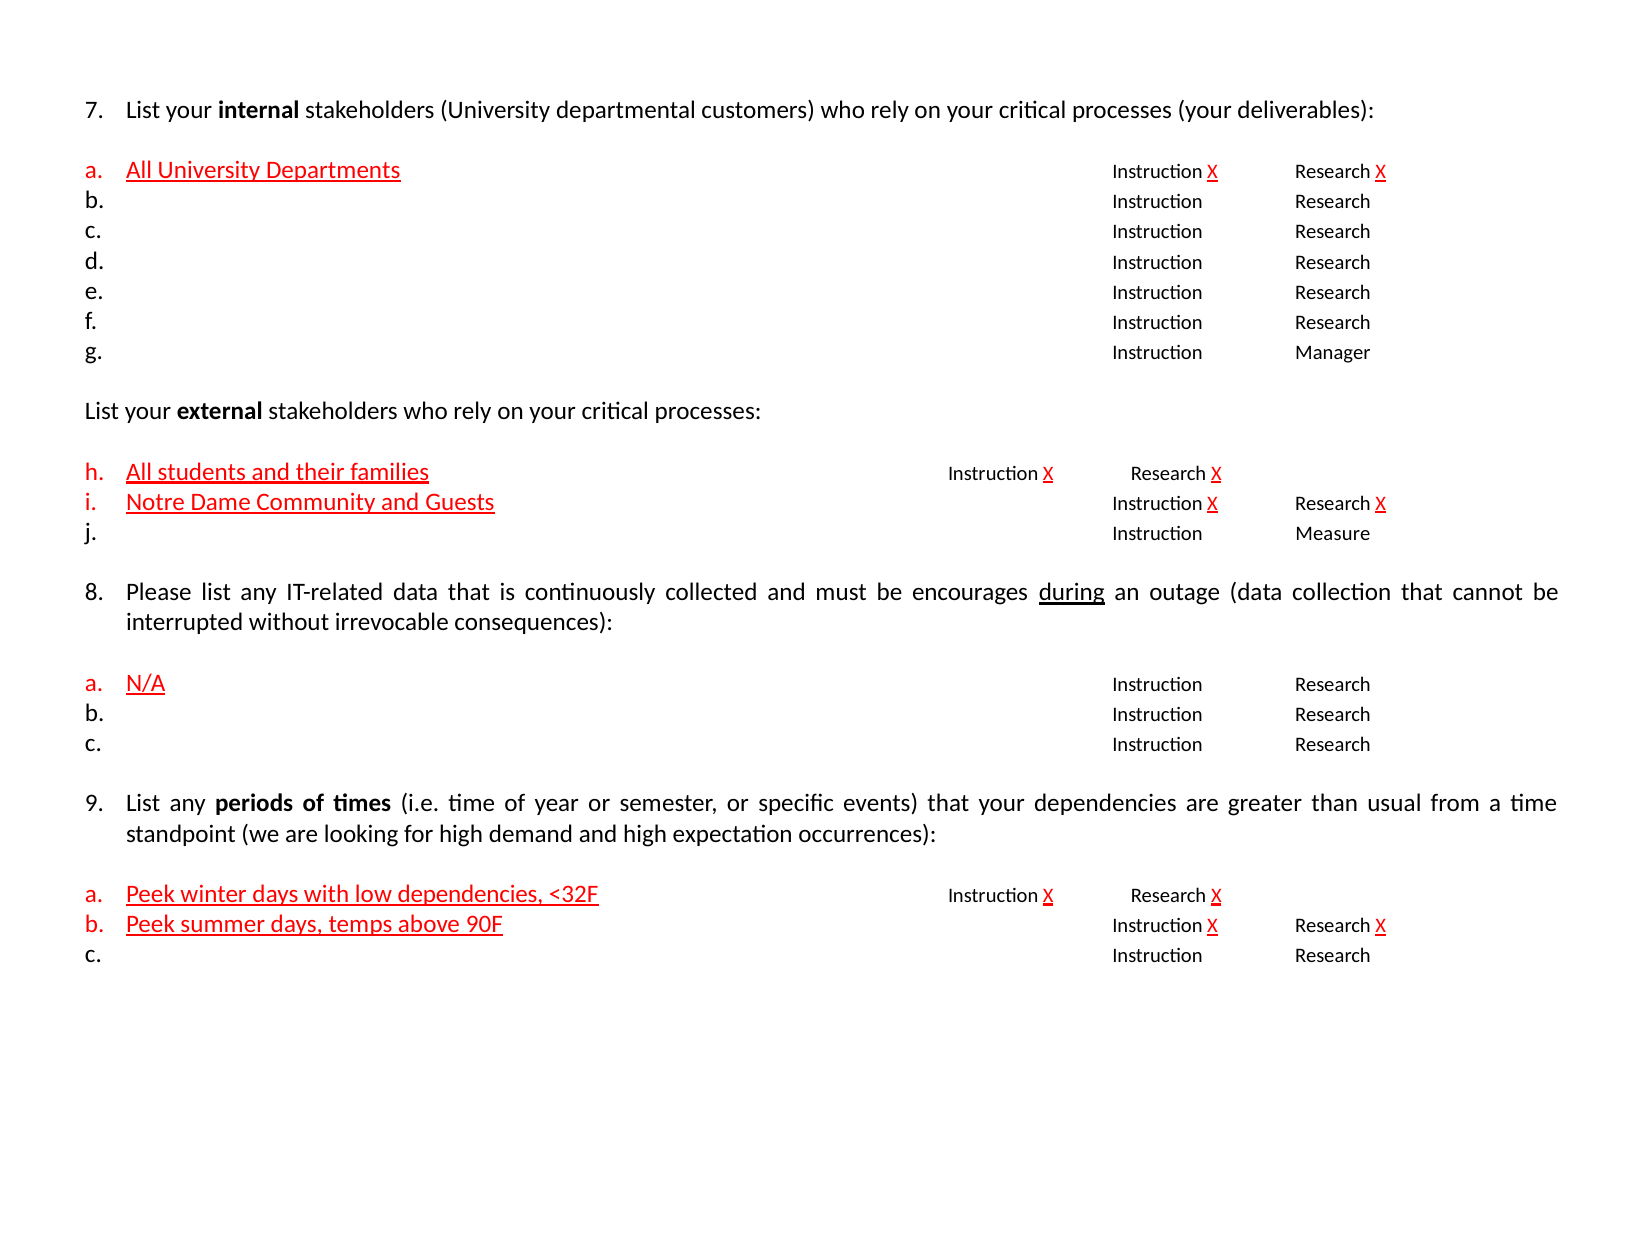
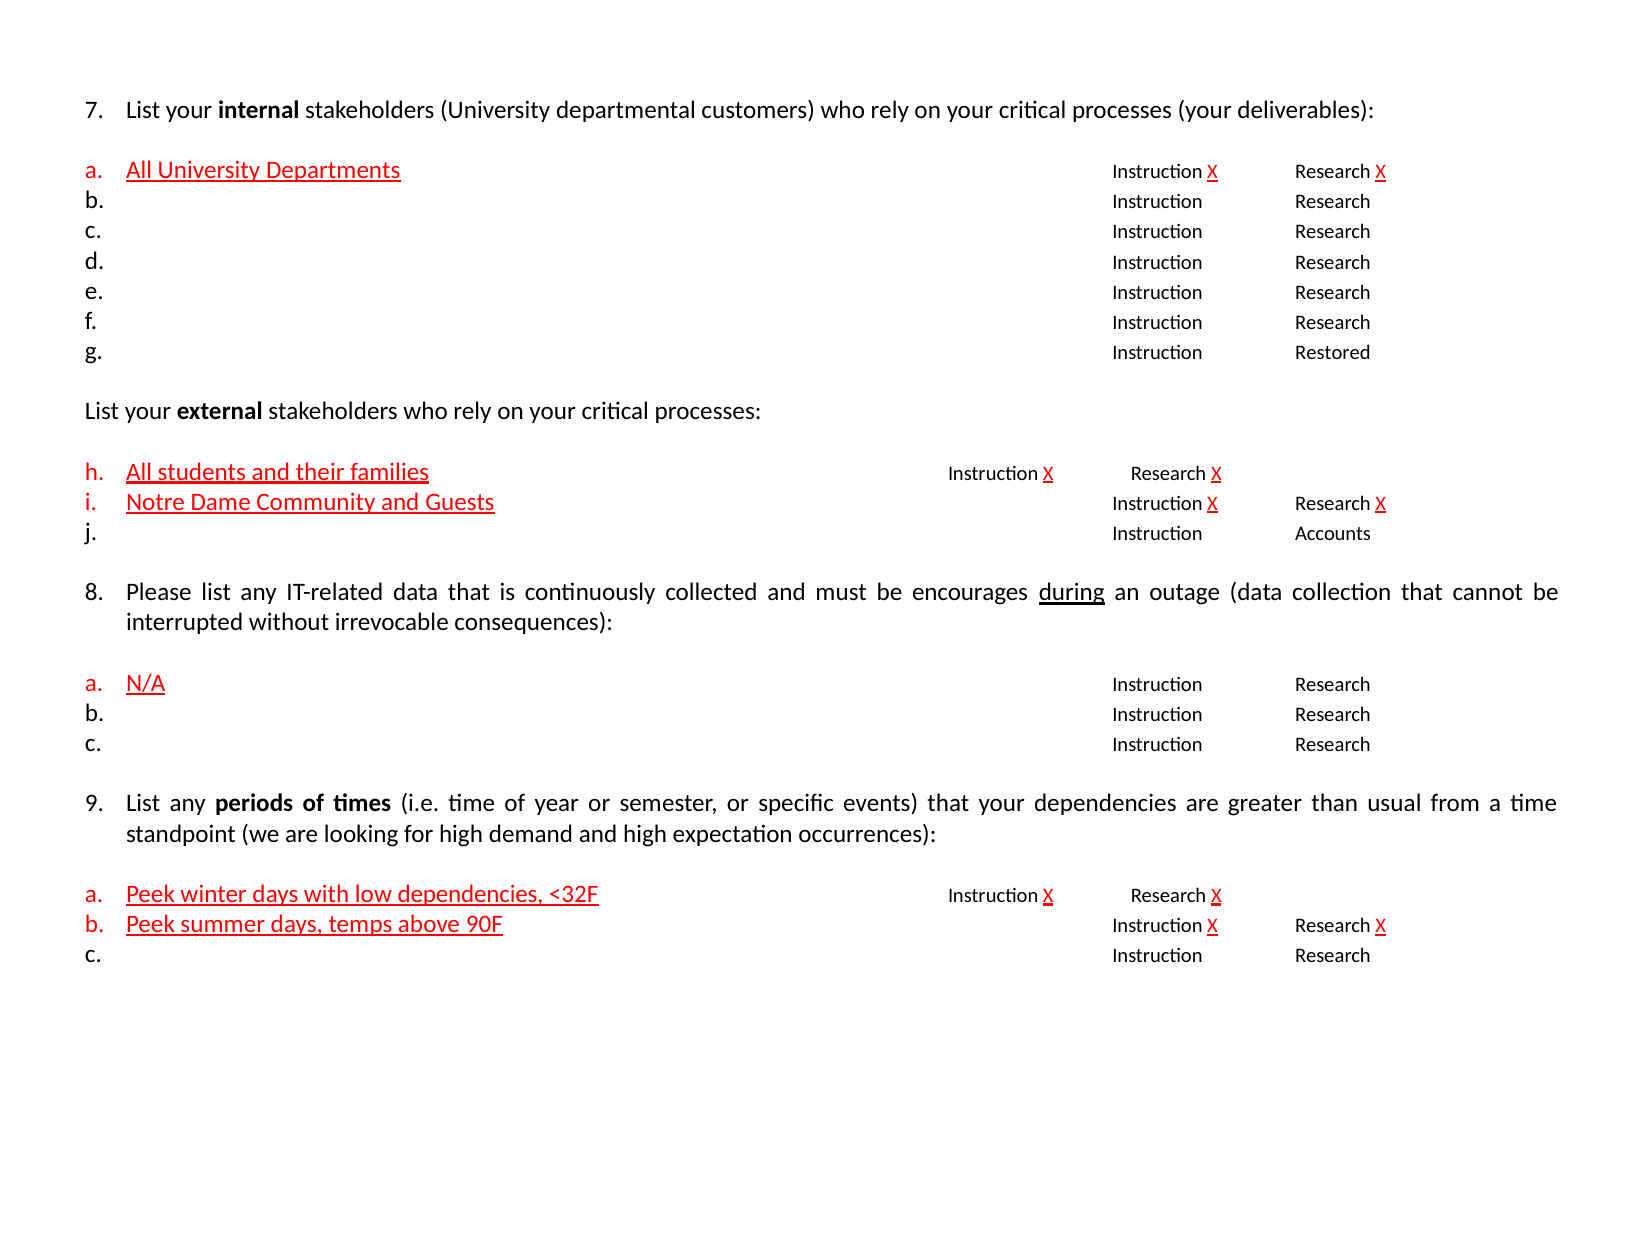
Manager: Manager -> Restored (1333, 353)
Measure: Measure -> Accounts (1333, 534)
